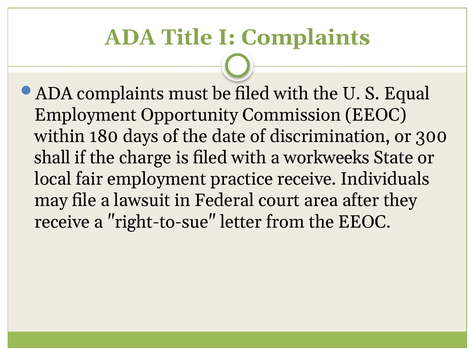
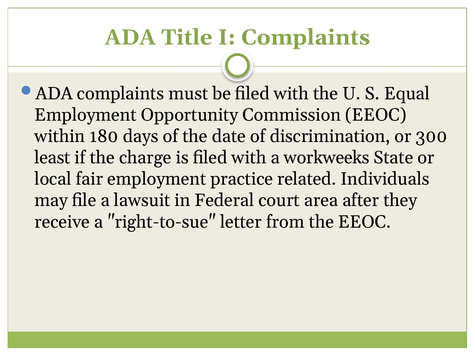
shall: shall -> least (52, 158)
practice receive: receive -> related (307, 179)
